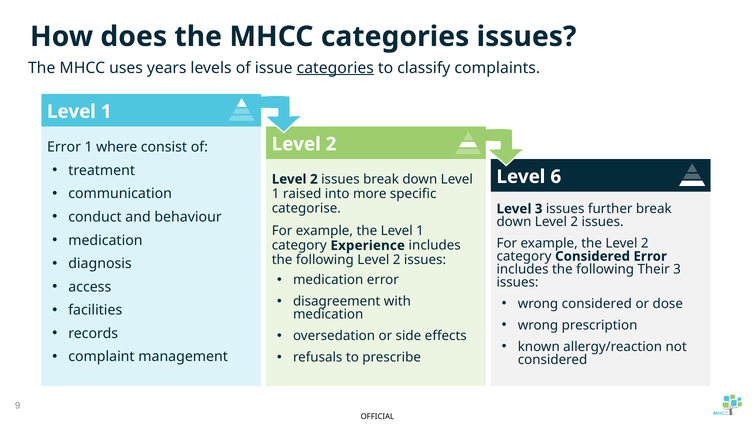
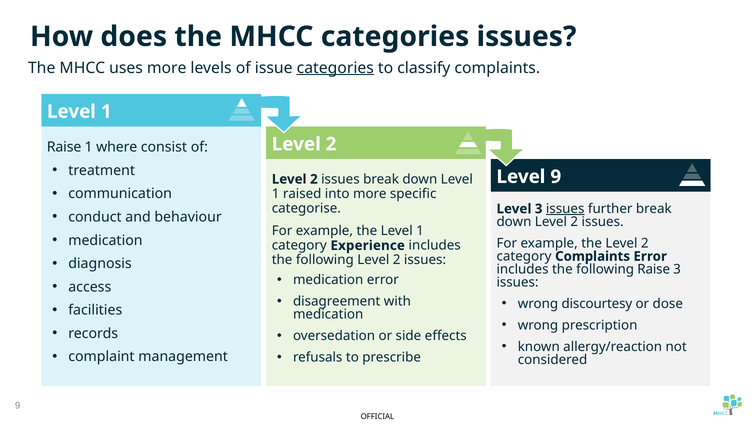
uses years: years -> more (167, 68)
Error: Error -> Raise (64, 147)
Level 6: 6 -> 9 (556, 177)
issues underline: none -> present (565, 209)
category Considered: Considered -> Complaints (593, 256)
following Their: Their -> Raise (654, 269)
wrong considered: considered -> discourtesy (597, 304)
